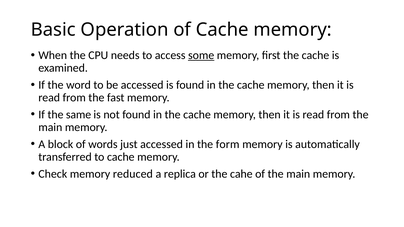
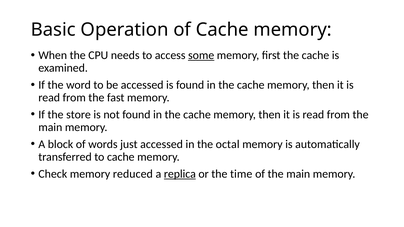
same: same -> store (78, 115)
form: form -> octal (228, 144)
replica underline: none -> present (180, 174)
cahe: cahe -> time (241, 174)
